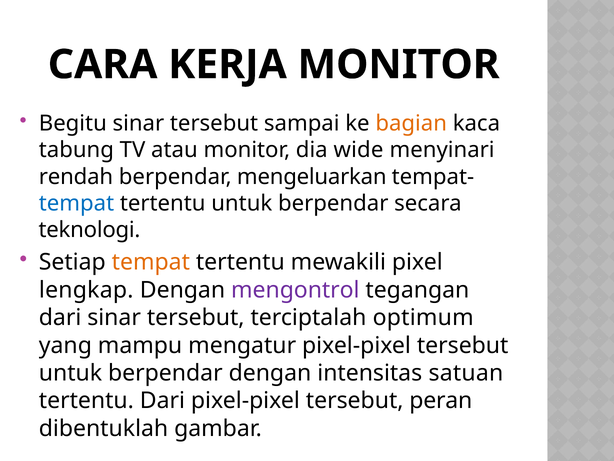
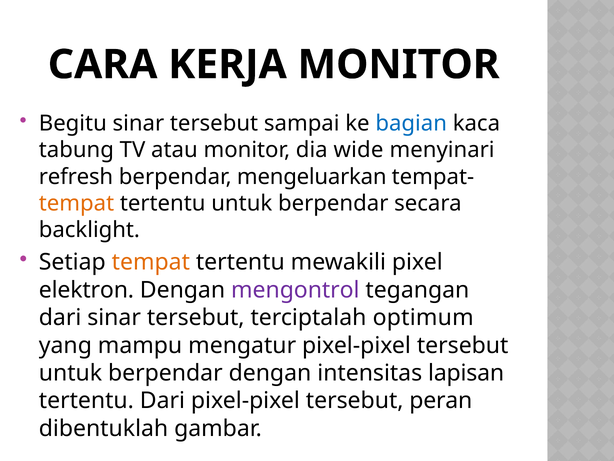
bagian colour: orange -> blue (411, 123)
rendah: rendah -> refresh (76, 177)
tempat colour: blue -> orange (76, 203)
teknologi: teknologi -> backlight (89, 230)
lengkap: lengkap -> elektron (86, 290)
satuan: satuan -> lapisan (466, 373)
